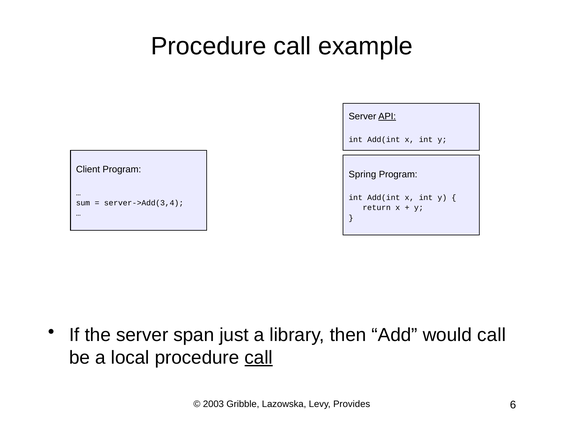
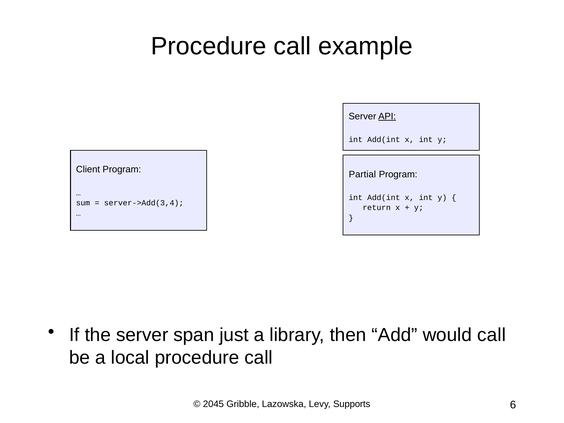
Spring: Spring -> Partial (362, 174)
call underline: present -> none (259, 358)
2003: 2003 -> 2045 (213, 404)
Provides: Provides -> Supports (352, 404)
